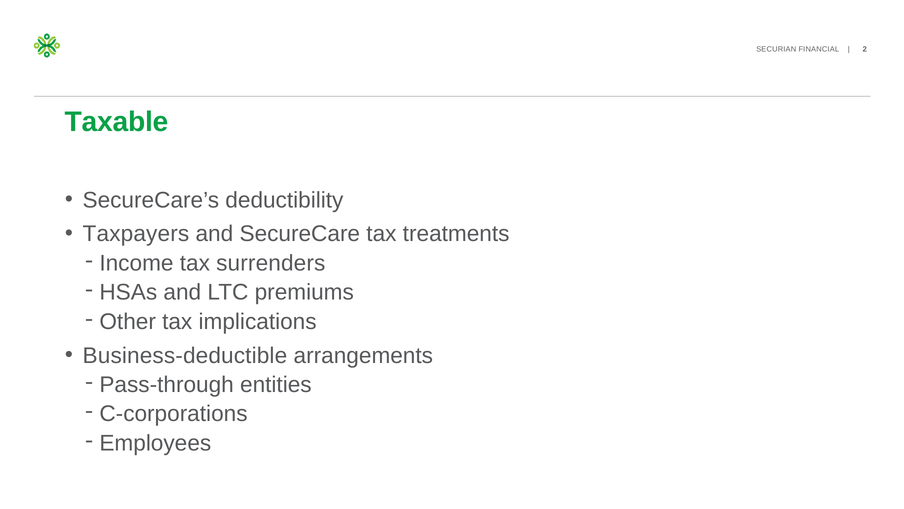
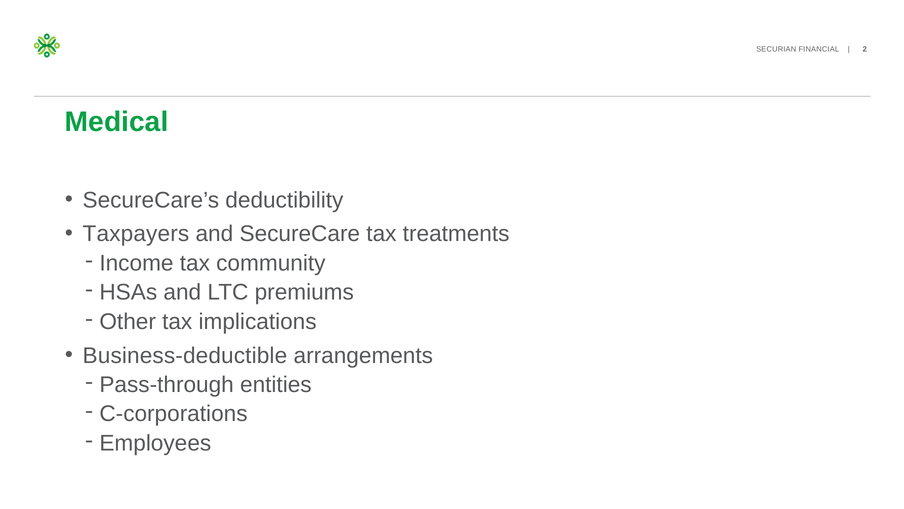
Taxable: Taxable -> Medical (117, 122)
surrenders: surrenders -> community (271, 263)
